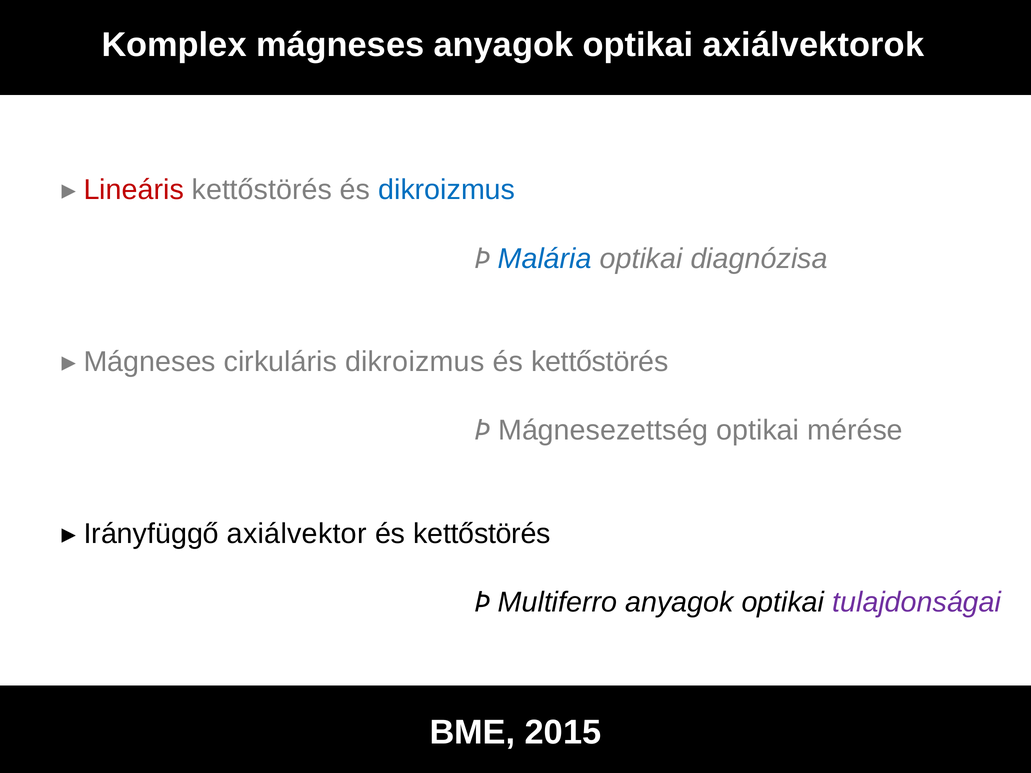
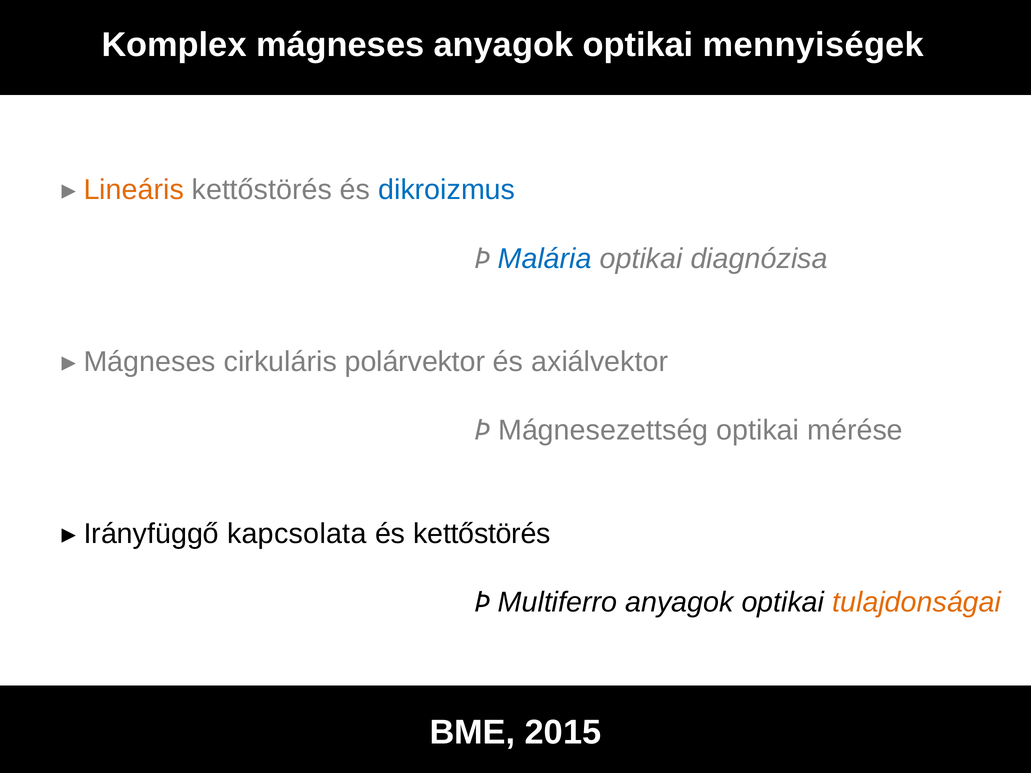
axiálvektorok: axiálvektorok -> mennyiségek (813, 45)
Lineáris colour: red -> orange (134, 190)
cirkuláris dikroizmus: dikroizmus -> polárvektor (415, 362)
kettőstörés: kettőstörés -> axiálvektor (600, 362)
axiálvektor: axiálvektor -> kapcsolata (297, 534)
tulajdonságai colour: purple -> orange (917, 602)
